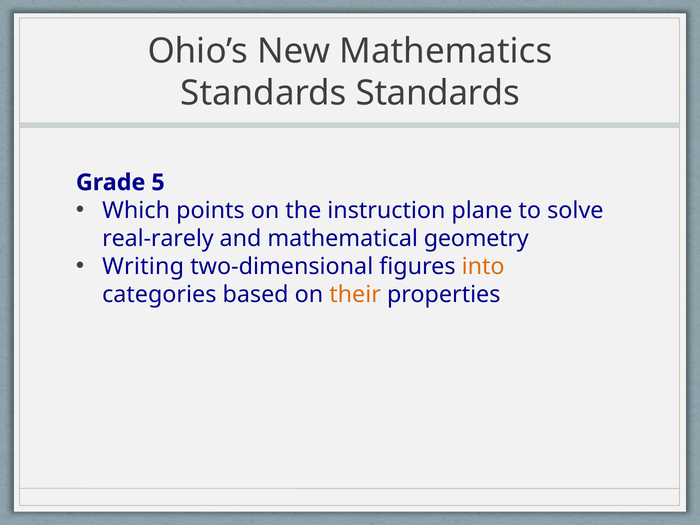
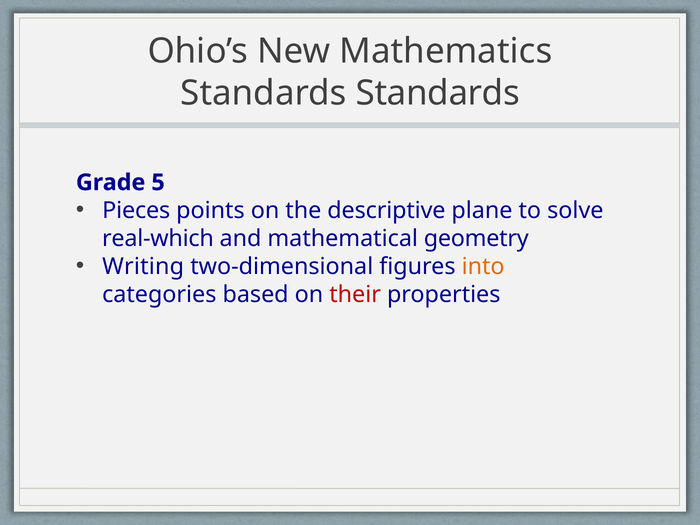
Which: Which -> Pieces (136, 210)
instruction: instruction -> descriptive (386, 210)
real-rarely: real-rarely -> real-which (158, 238)
their colour: orange -> red (355, 294)
